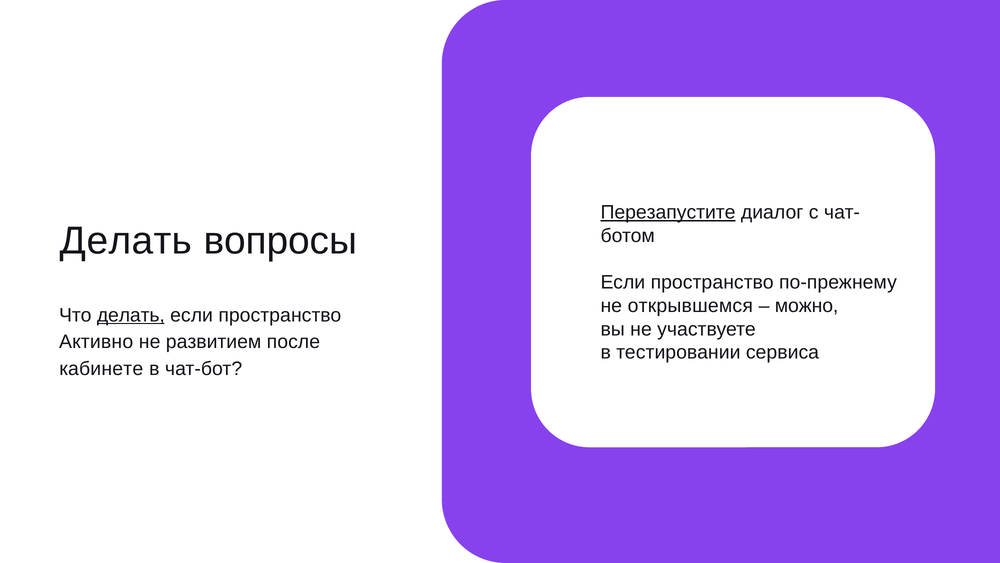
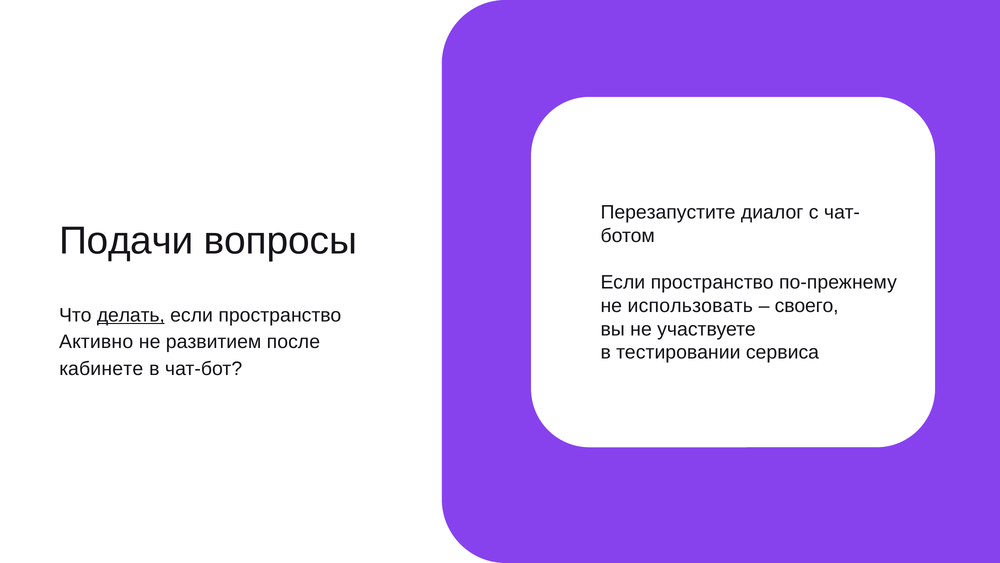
Перезапустите underline: present -> none (668, 212)
Делать: Делать -> Подачи (126, 241)
открывшемся: открывшемся -> использовать (690, 306)
можно: можно -> своего (807, 306)
